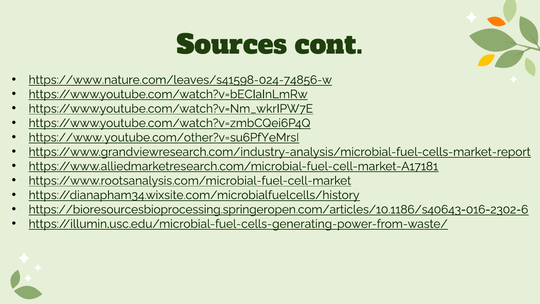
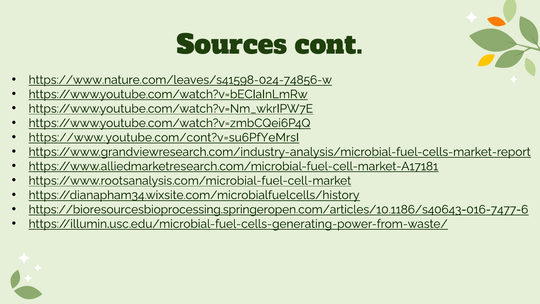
https://www.youtube.com/other?v=su6PfYeMrsI: https://www.youtube.com/other?v=su6PfYeMrsI -> https://www.youtube.com/cont?v=su6PfYeMrsI (164, 137)
https://bioresourcesbioprocessing.springeropen.com/articles/10.1186/s40643-016-2302-6: https://bioresourcesbioprocessing.springeropen.com/articles/10.1186/s40643-016-2302-6 -> https://bioresourcesbioprocessing.springeropen.com/articles/10.1186/s40643-016-7477-6 (278, 209)
